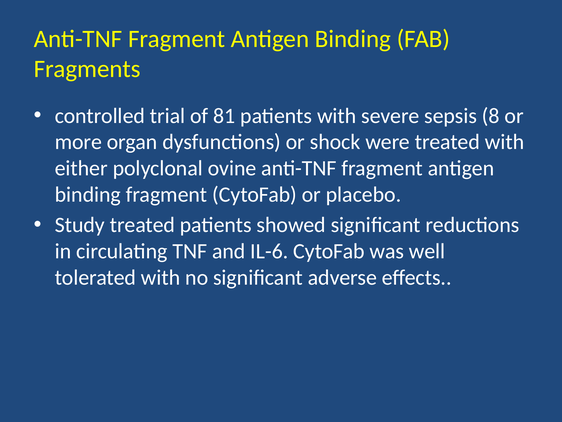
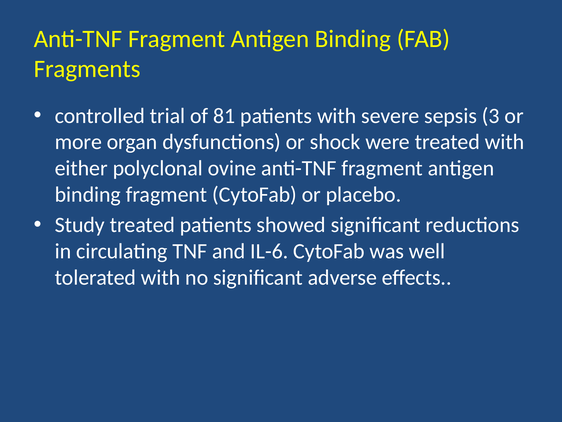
8: 8 -> 3 (491, 116)
